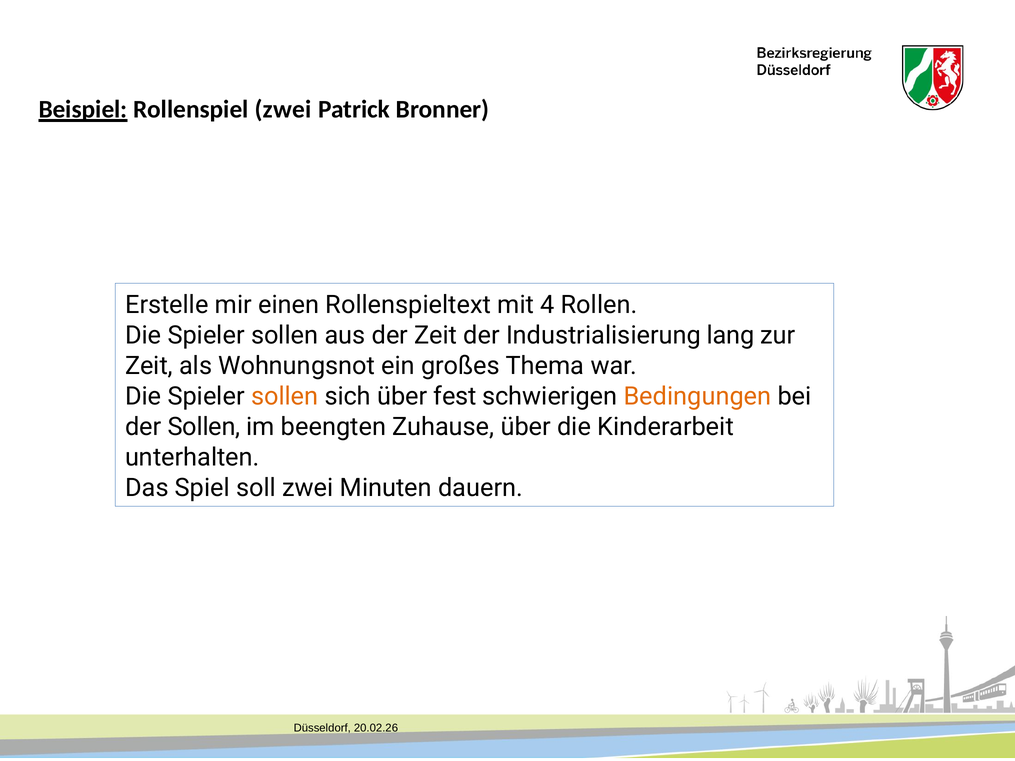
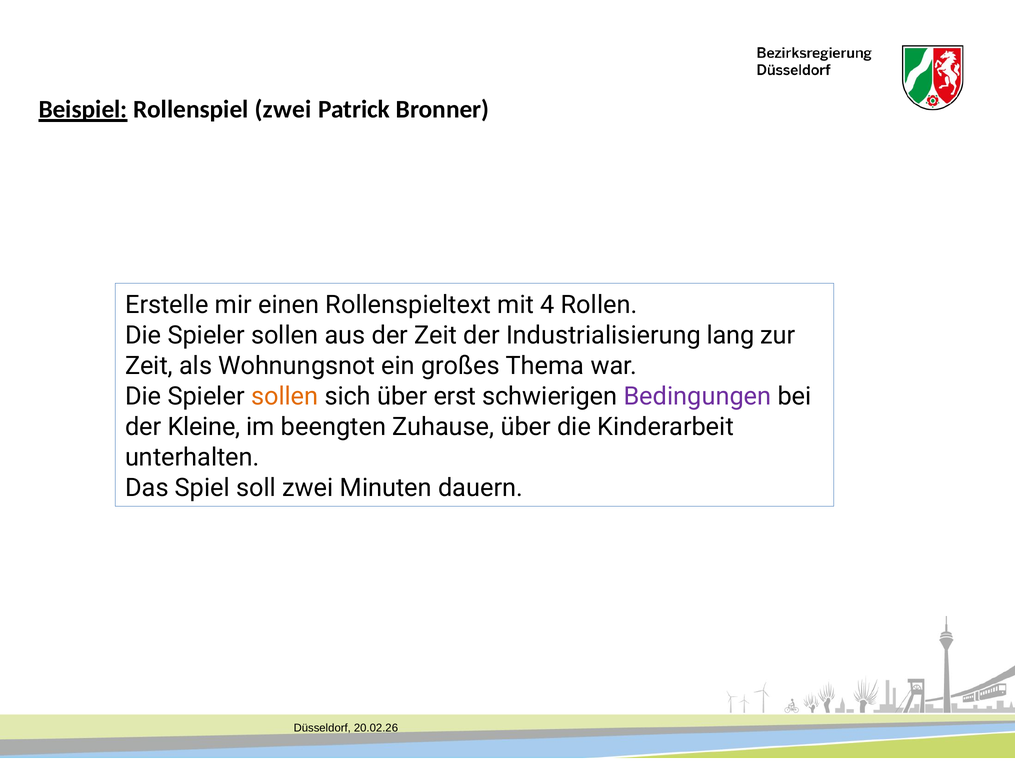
fest: fest -> erst (455, 397)
Bedingungen colour: orange -> purple (697, 397)
der Sollen: Sollen -> Kleine (204, 427)
